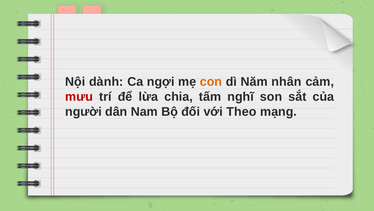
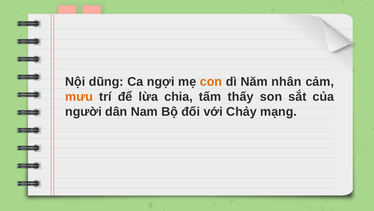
dành: dành -> dũng (106, 82)
mưu colour: red -> orange (79, 96)
nghĩ: nghĩ -> thấy (241, 96)
Theo: Theo -> Chảy (241, 111)
